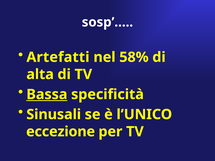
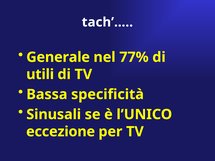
sosp’…: sosp’… -> tach’… (107, 22)
Artefatti: Artefatti -> Generale (58, 57)
58%: 58% -> 77% (134, 57)
alta: alta -> utili (40, 74)
Bassa underline: present -> none (47, 95)
